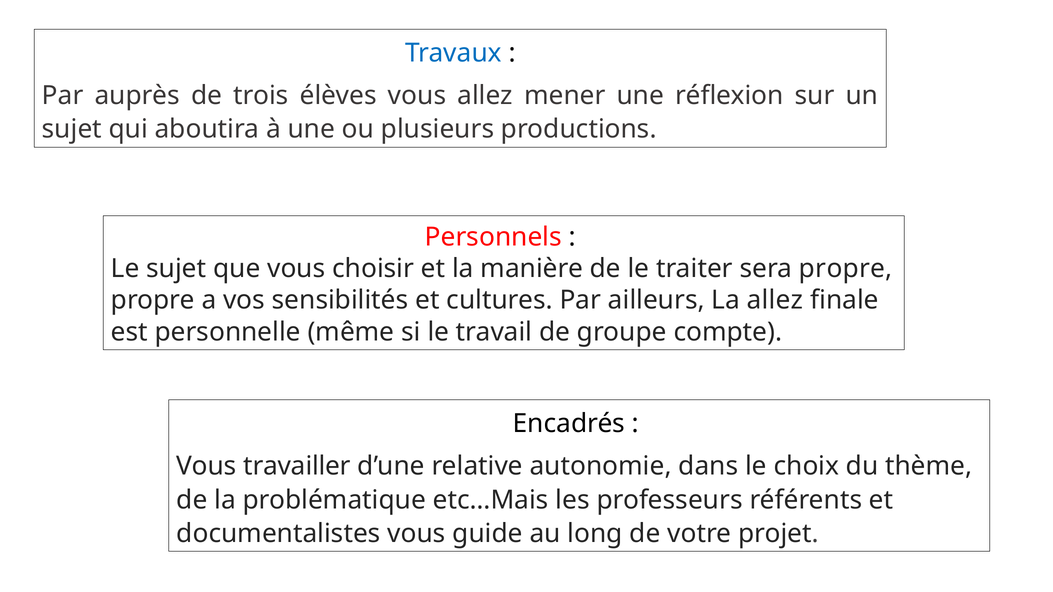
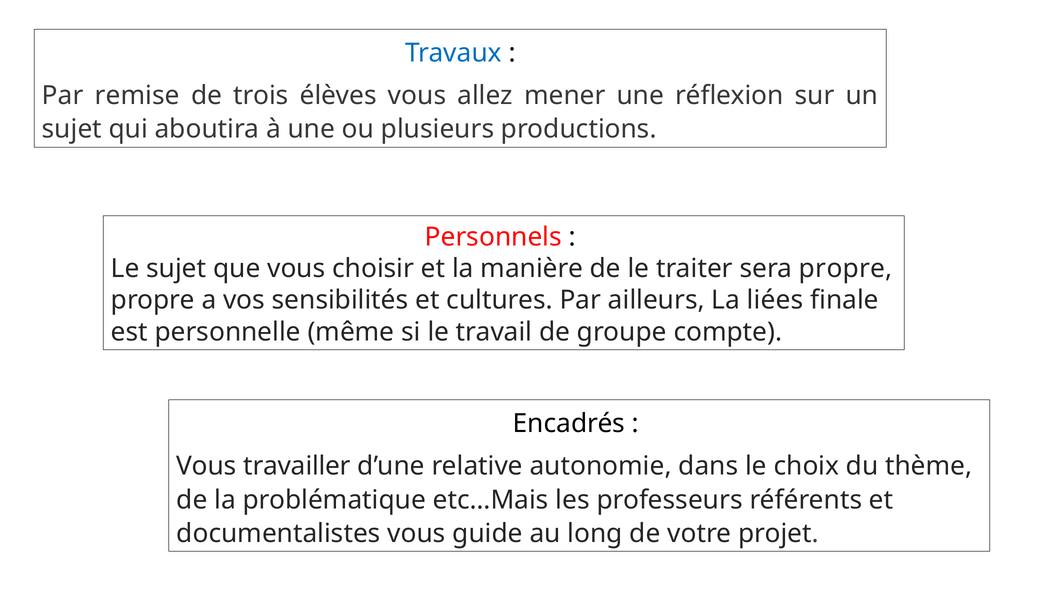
auprès: auprès -> remise (137, 96)
La allez: allez -> liées (775, 300)
